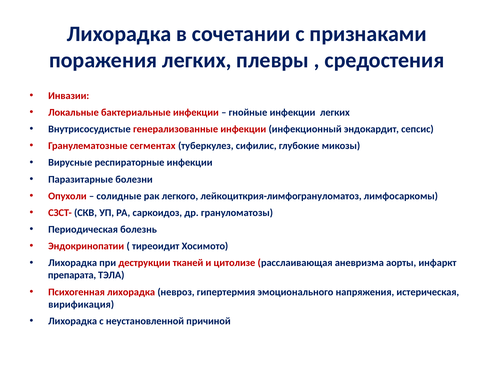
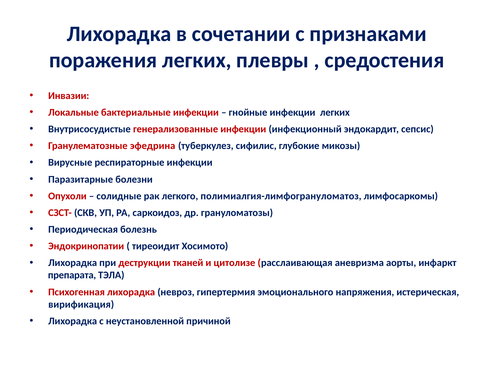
сегментах: сегментах -> эфедрина (153, 146)
лейкоциткрия-лимфогрануломатоз: лейкоциткрия-лимфогрануломатоз -> полимиалгия-лимфогрануломатоз (281, 196)
